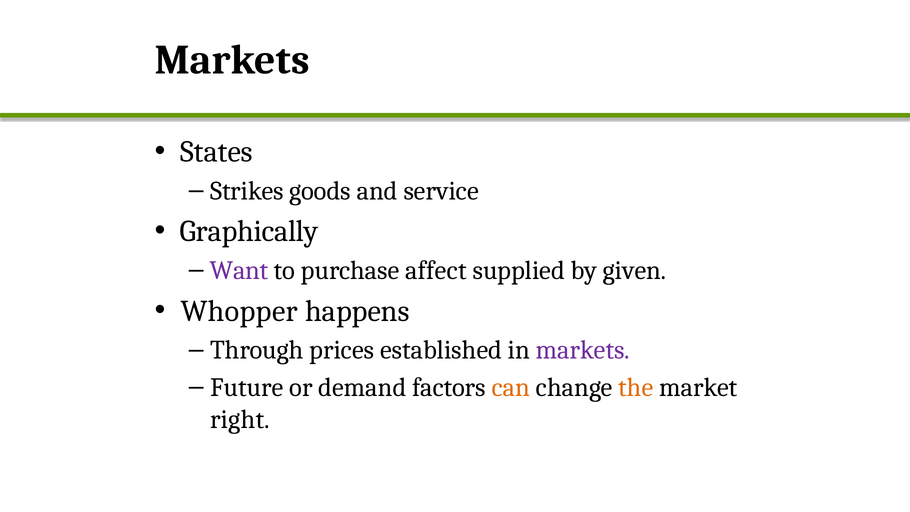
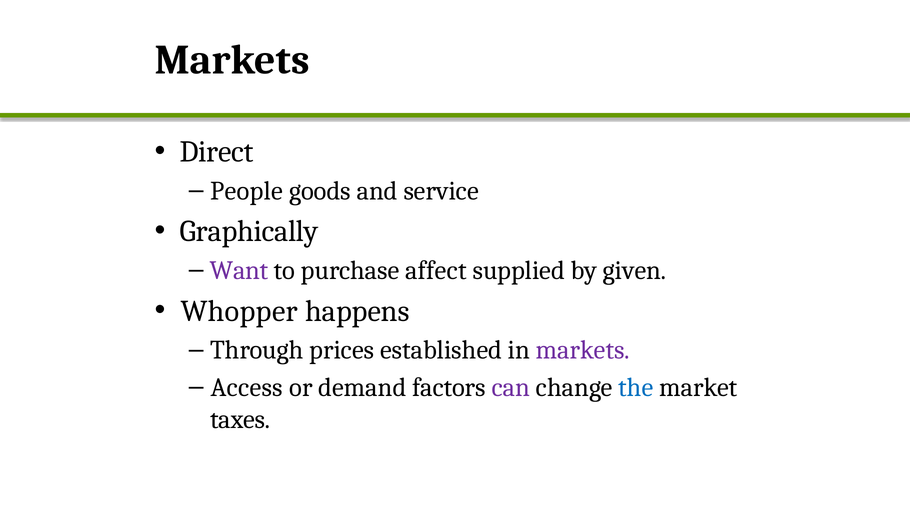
States: States -> Direct (217, 152)
Strikes: Strikes -> People (247, 191)
Future: Future -> Access (247, 387)
can colour: orange -> purple (511, 387)
the colour: orange -> blue (636, 387)
right: right -> taxes (240, 419)
